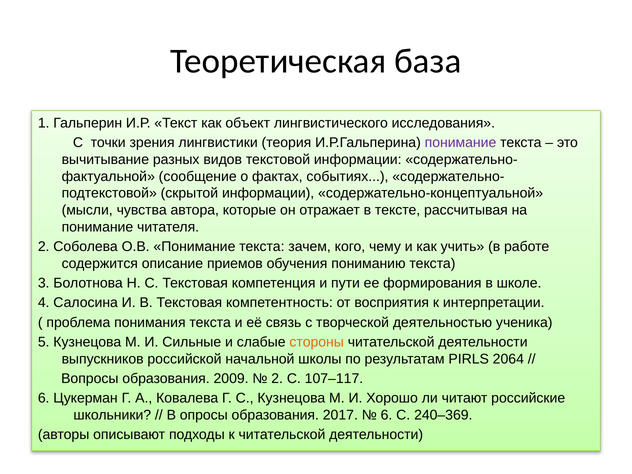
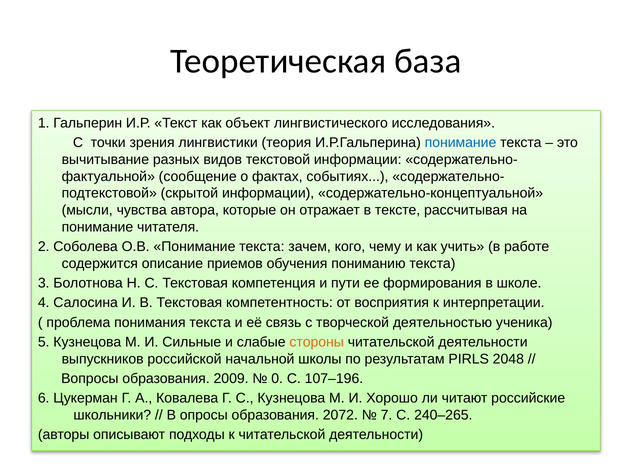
понимание colour: purple -> blue (461, 143)
2064: 2064 -> 2048 (508, 359)
2: 2 -> 0 (277, 379)
107–117: 107–117 -> 107–196 (334, 379)
2017: 2017 -> 2072 (340, 415)
6: 6 -> 7 (387, 415)
240–369: 240–369 -> 240–265 (443, 415)
